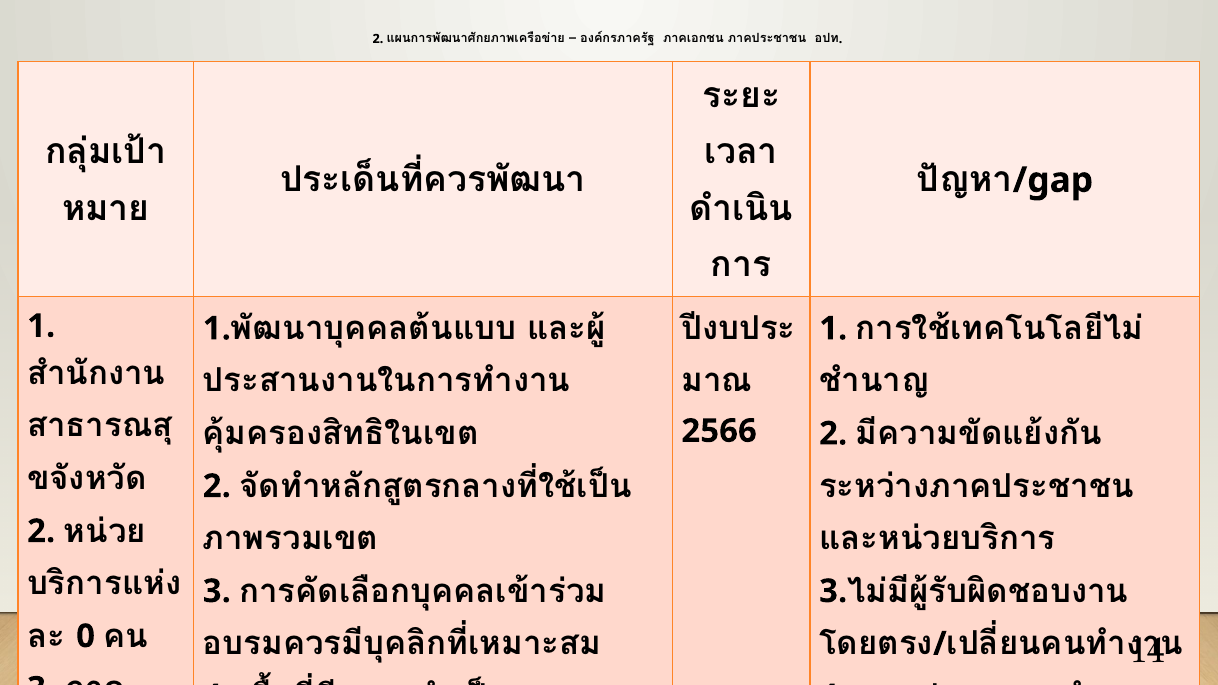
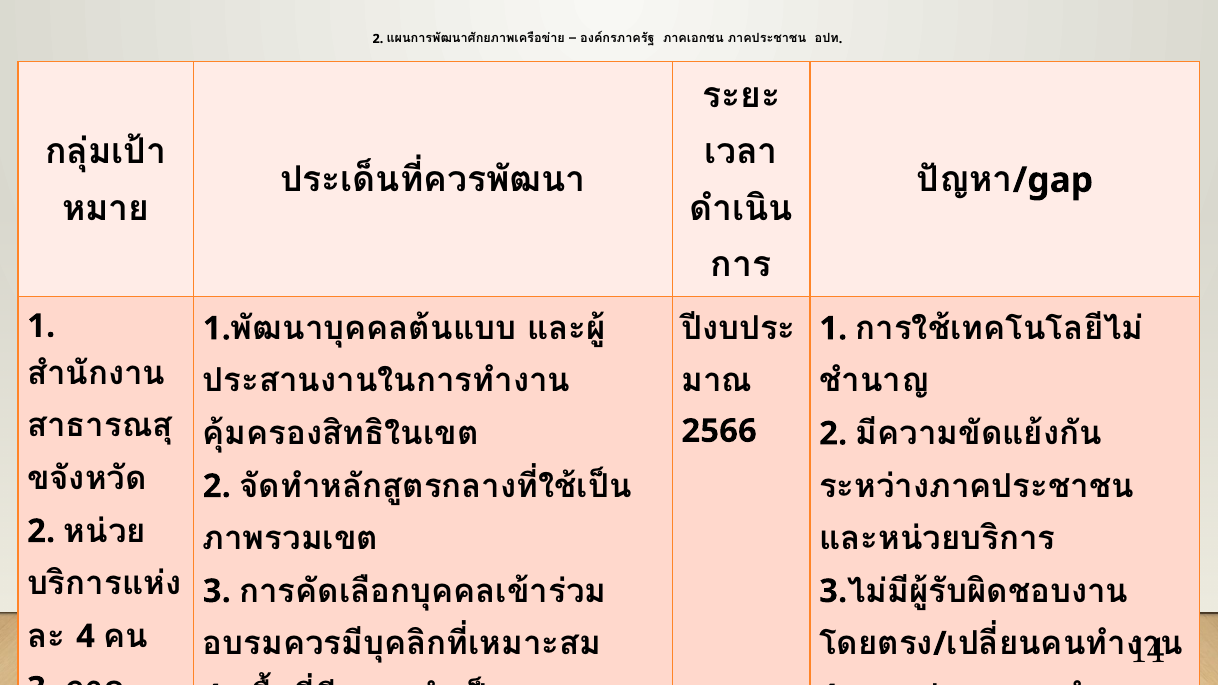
0: 0 -> 4 (86, 636)
